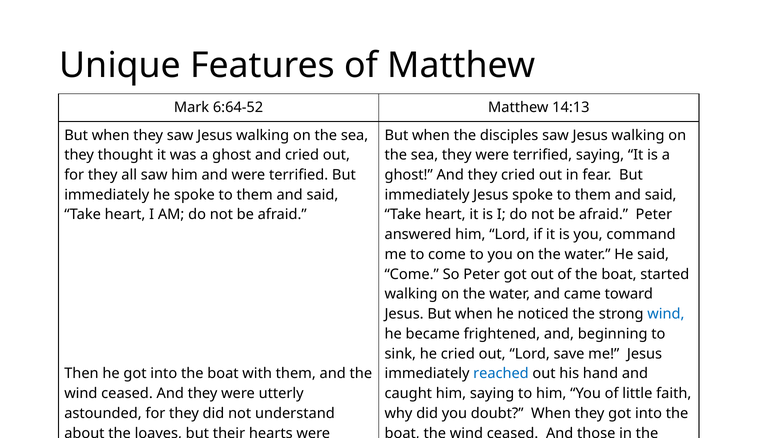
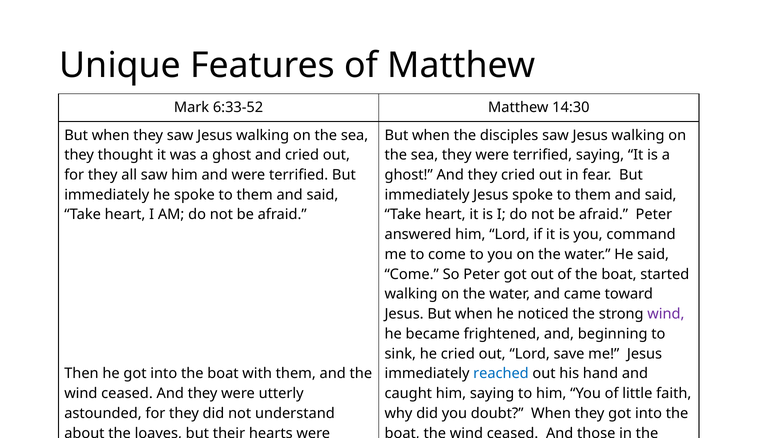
6:64-52: 6:64-52 -> 6:33-52 (238, 107)
14:13: 14:13 -> 14:30 (571, 107)
wind colour: blue -> purple (666, 314)
